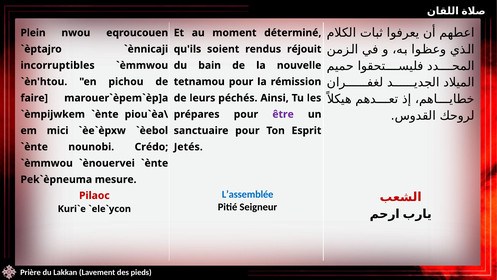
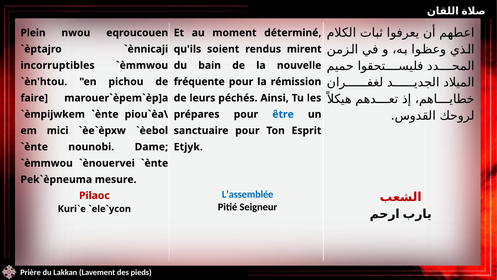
réjouit: réjouit -> mirent (304, 49)
tetnamou: tetnamou -> fréquente (199, 82)
être colour: purple -> blue (283, 114)
Crédo: Crédo -> Dame (151, 147)
Jetés: Jetés -> Etjyk (188, 147)
